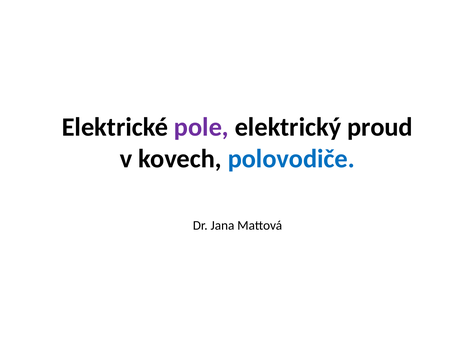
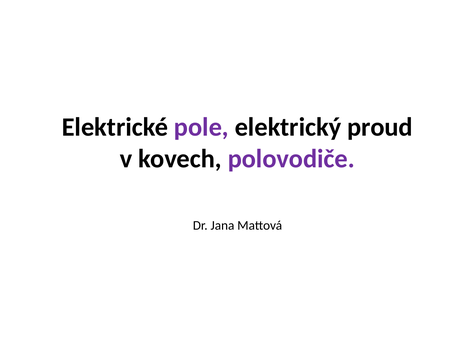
polovodiče colour: blue -> purple (291, 159)
